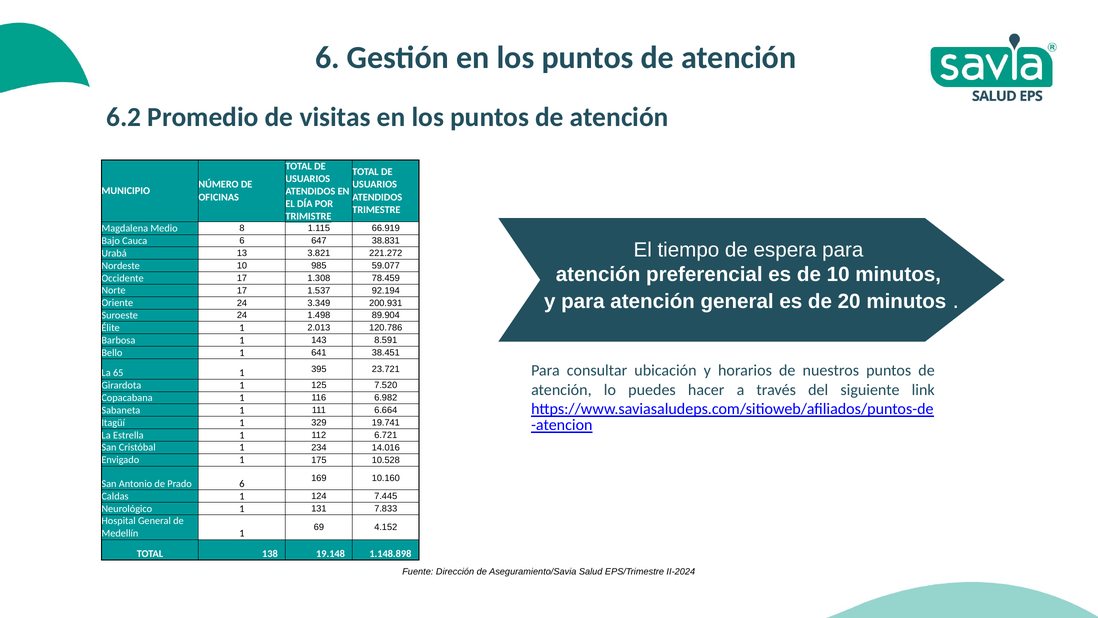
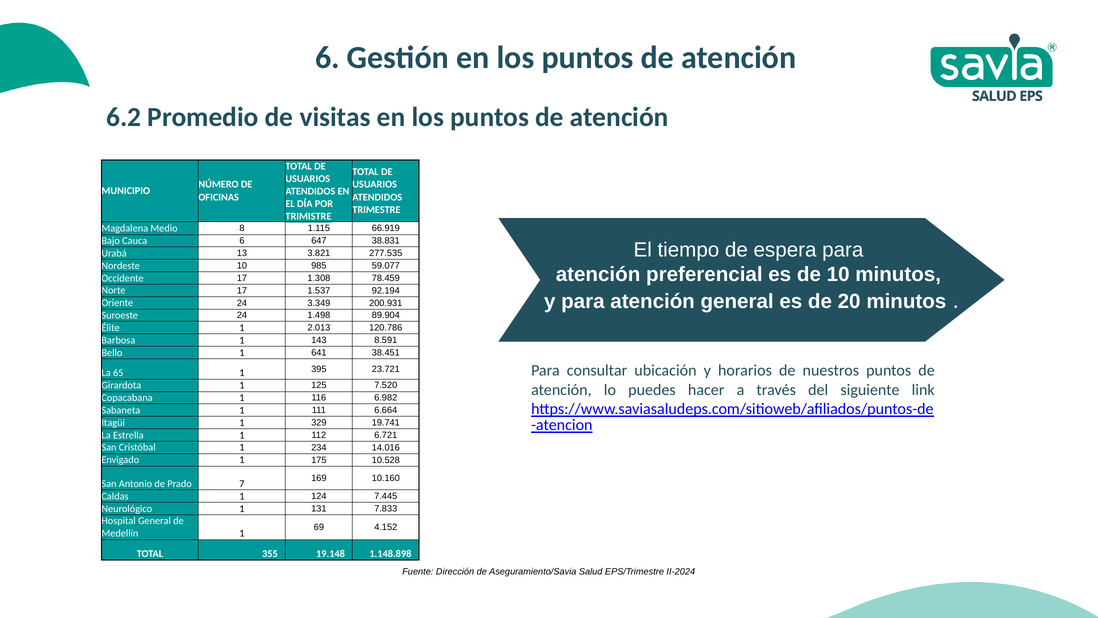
221.272: 221.272 -> 277.535 (386, 253)
Prado 6: 6 -> 7 (242, 484)
138: 138 -> 355 (270, 554)
